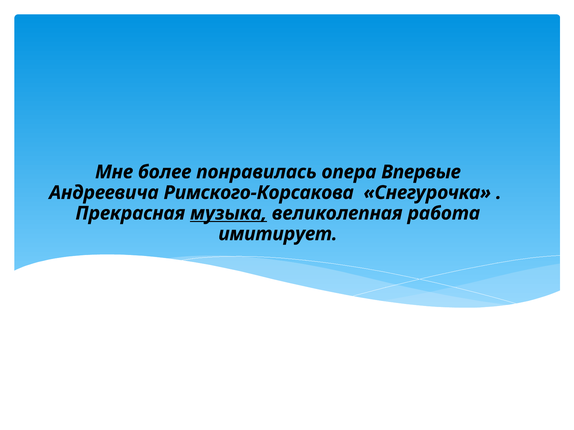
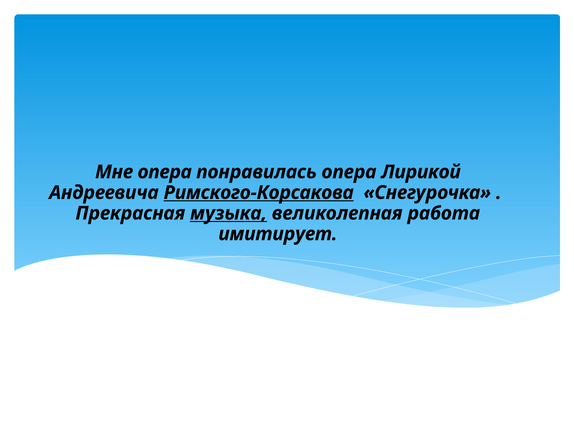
Мне более: более -> опера (165, 172)
Впервые: Впервые -> Лирикой (421, 172)
Римского-Корсакова underline: none -> present (259, 193)
